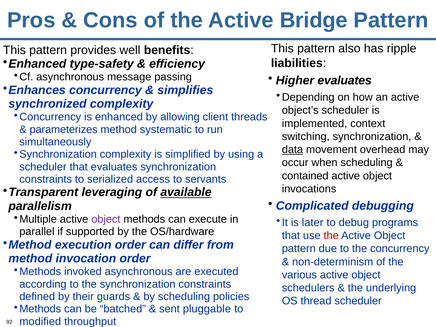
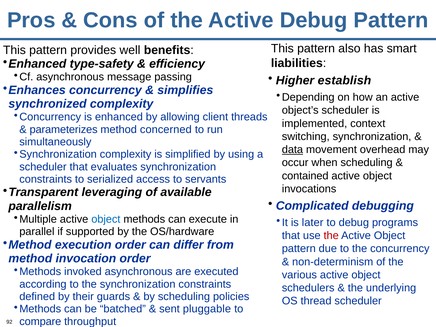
Active Bridge: Bridge -> Debug (314, 20)
ripple: ripple -> smart (402, 48)
Higher evaluates: evaluates -> establish (344, 81)
systematic: systematic -> concerned (166, 129)
available underline: present -> none (186, 192)
object colour: purple -> blue (106, 219)
modified: modified -> compare (40, 321)
